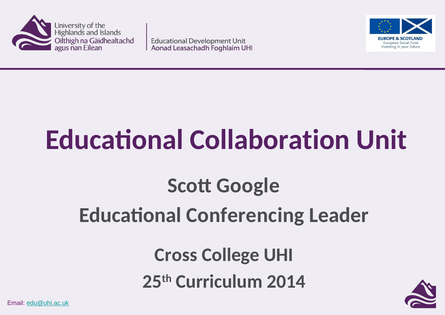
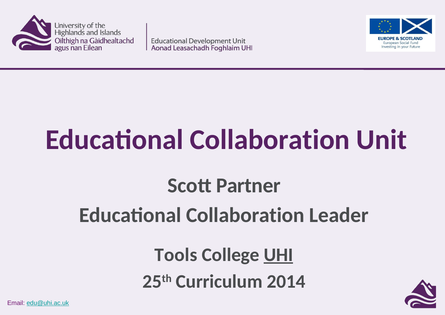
Google: Google -> Partner (248, 185)
Conferencing: Conferencing -> Collaboration (245, 215)
Cross: Cross -> Tools (176, 255)
UHI underline: none -> present (278, 255)
